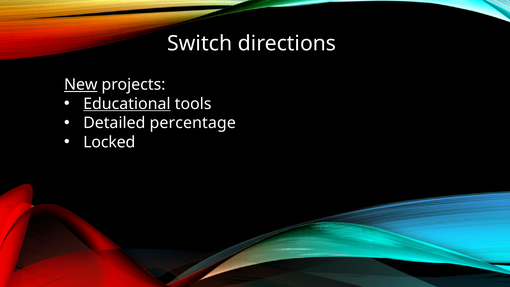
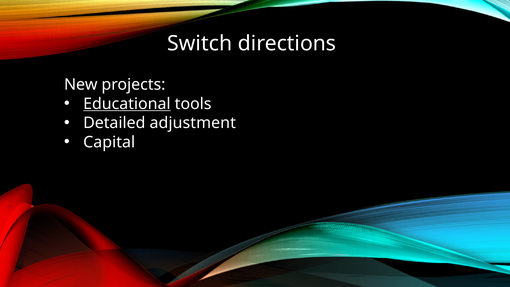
New underline: present -> none (81, 85)
percentage: percentage -> adjustment (193, 123)
Locked: Locked -> Capital (109, 142)
